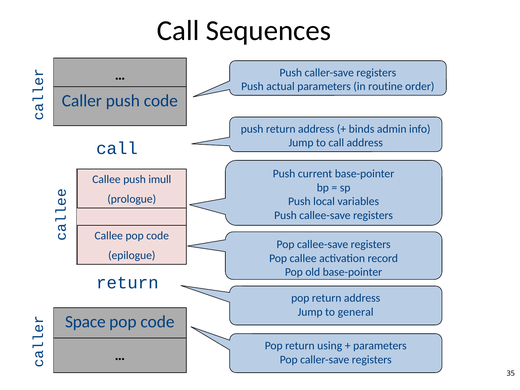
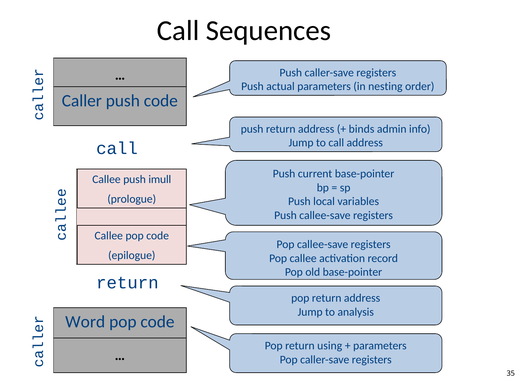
routine: routine -> nesting (385, 86)
general: general -> analysis (356, 312)
Space: Space -> Word (85, 322)
